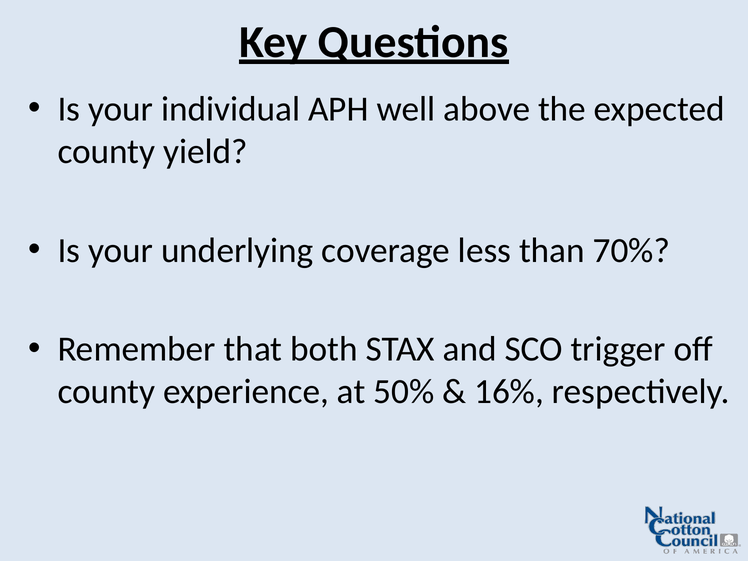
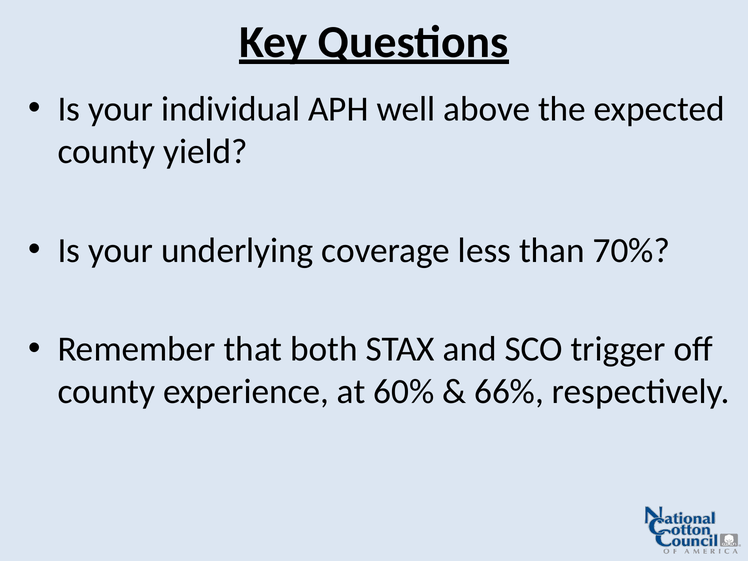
50%: 50% -> 60% (404, 392)
16%: 16% -> 66% (509, 392)
